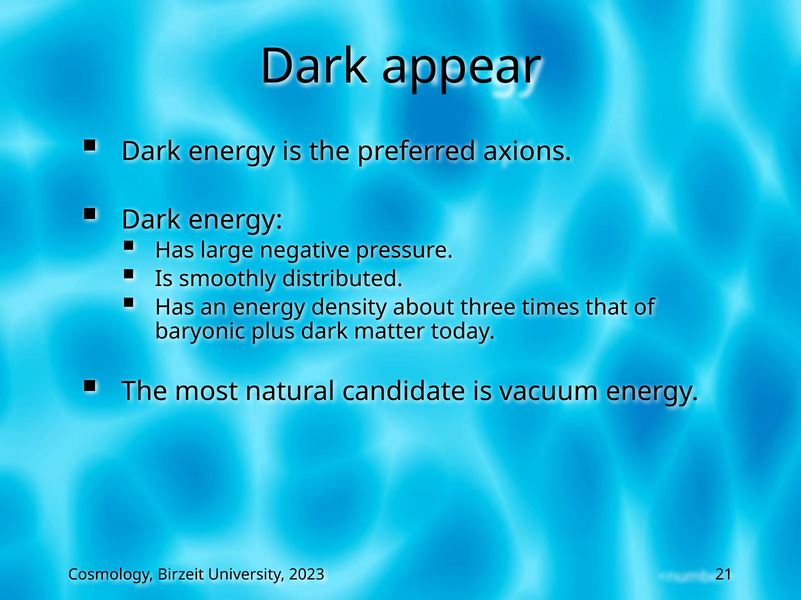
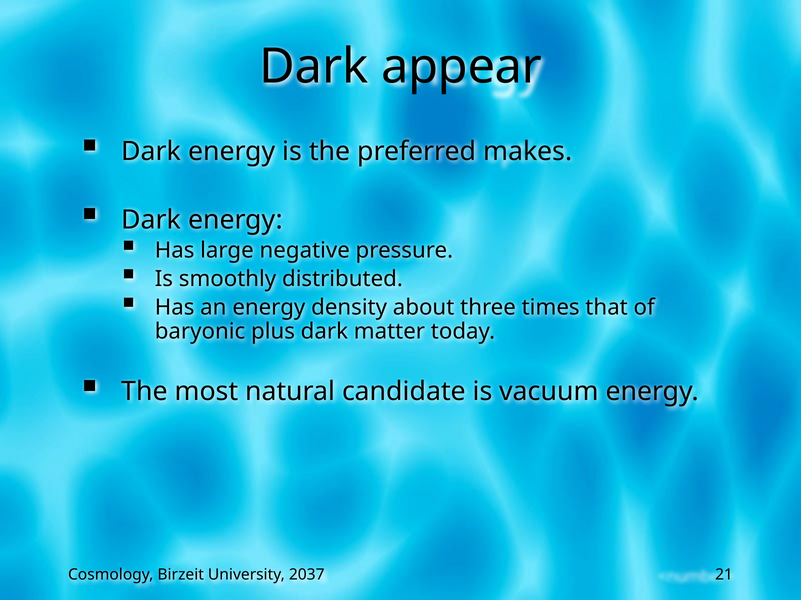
axions: axions -> makes (528, 152)
2023: 2023 -> 2037 (307, 575)
